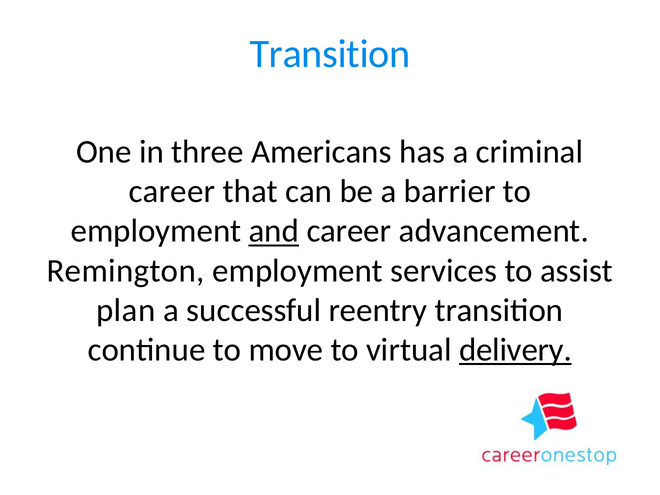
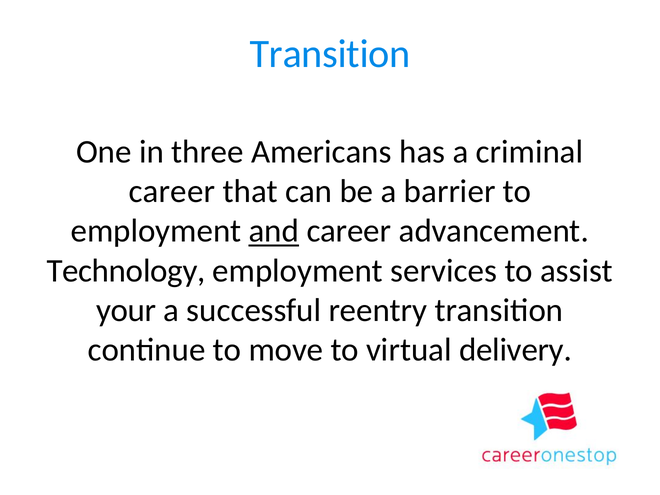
Remington: Remington -> Technology (126, 271)
plan: plan -> your (126, 310)
delivery underline: present -> none (516, 350)
